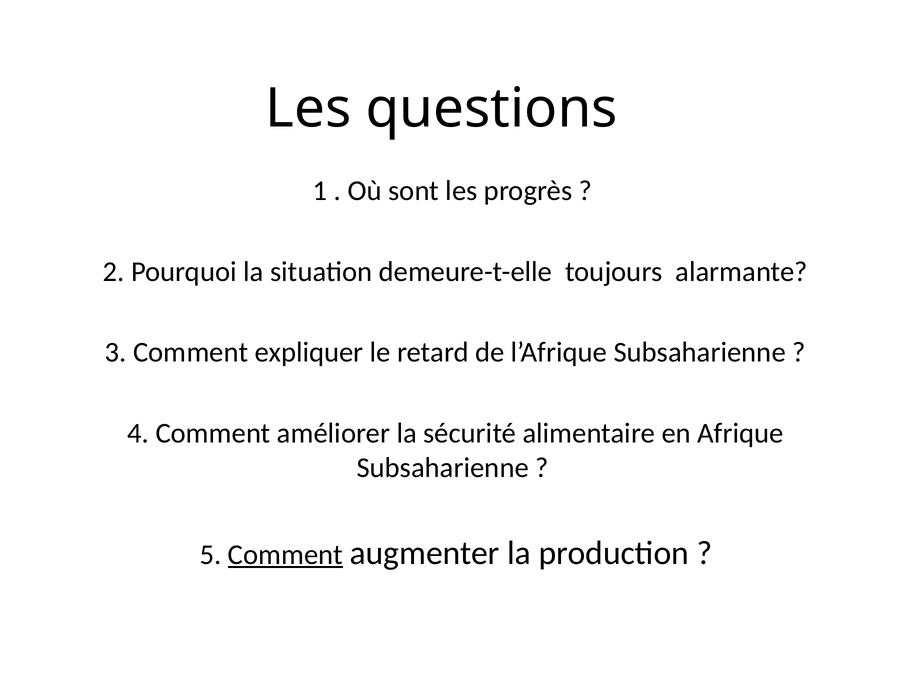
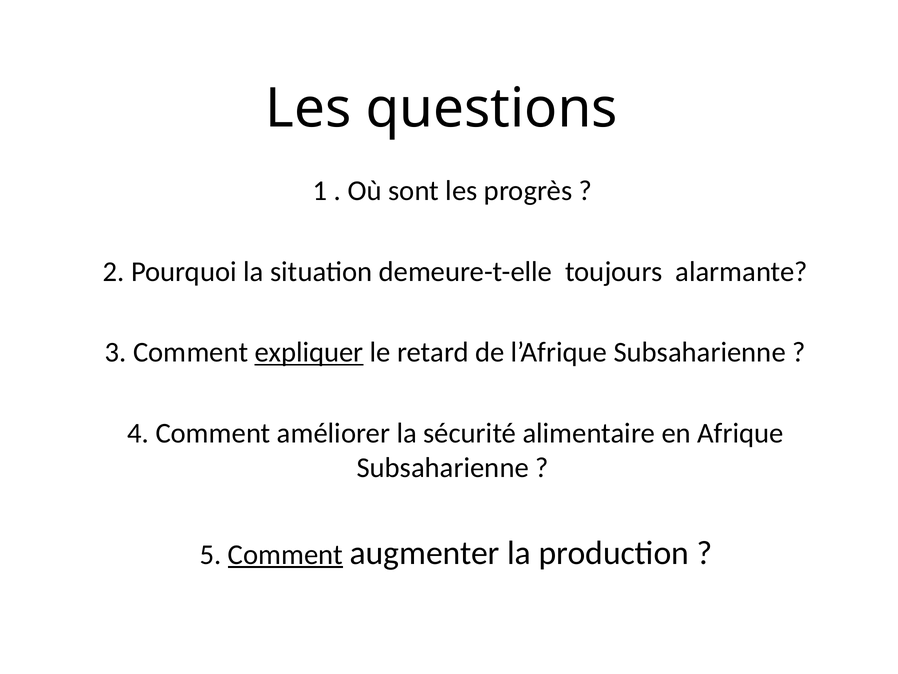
expliquer underline: none -> present (309, 352)
